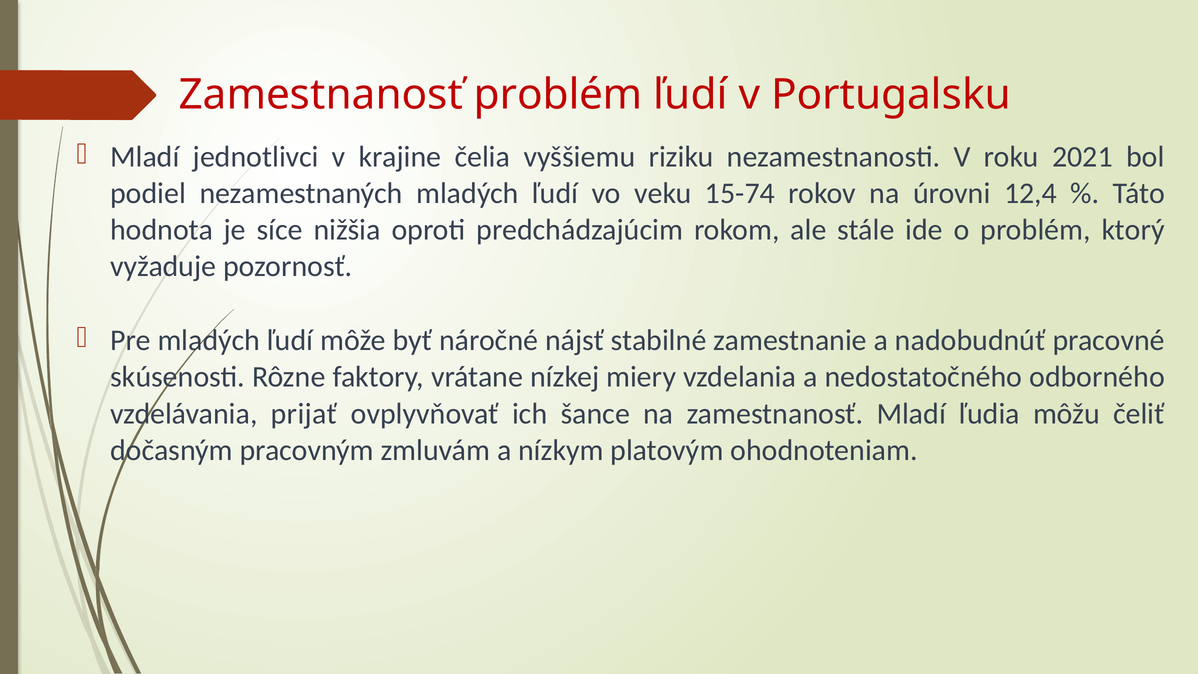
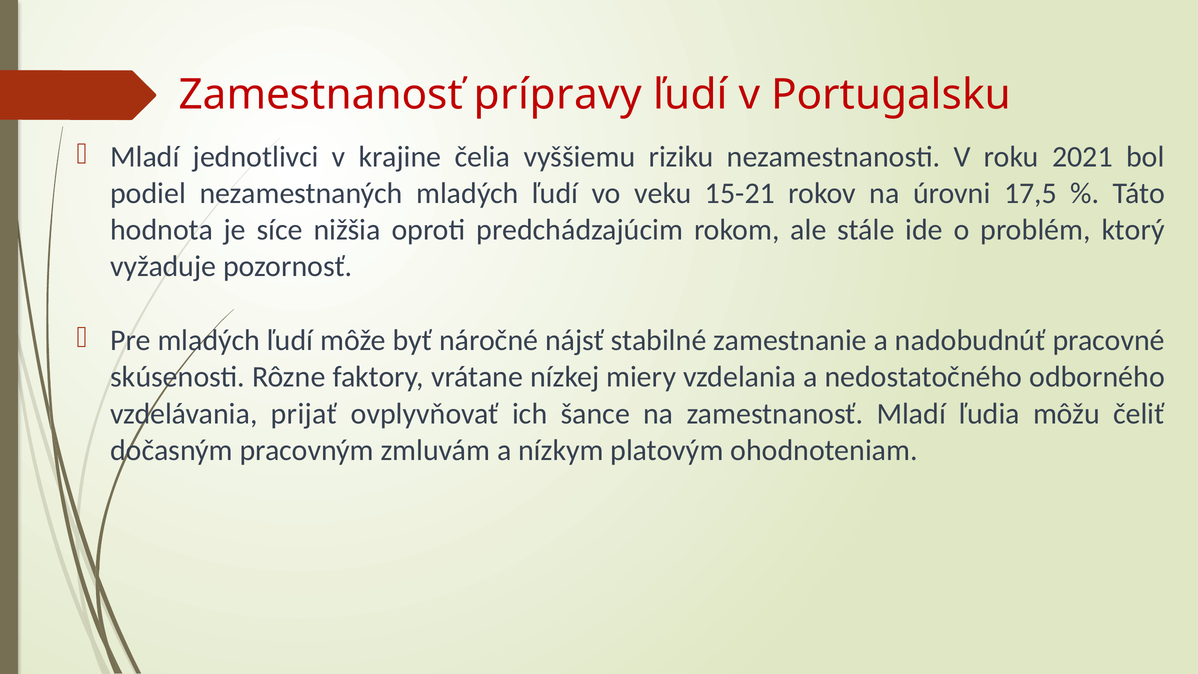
Zamestnanosť problém: problém -> prípravy (558, 95)
15-74: 15-74 -> 15-21 (740, 193)
12,4: 12,4 -> 17,5 (1031, 193)
